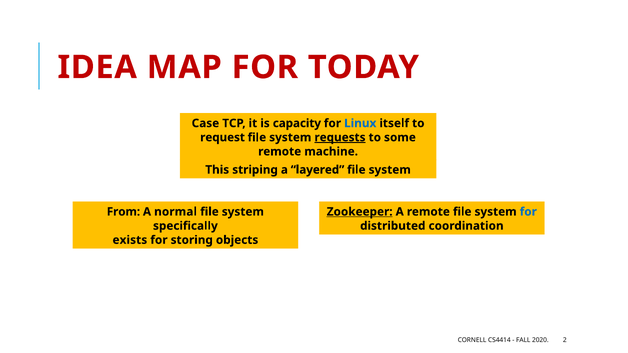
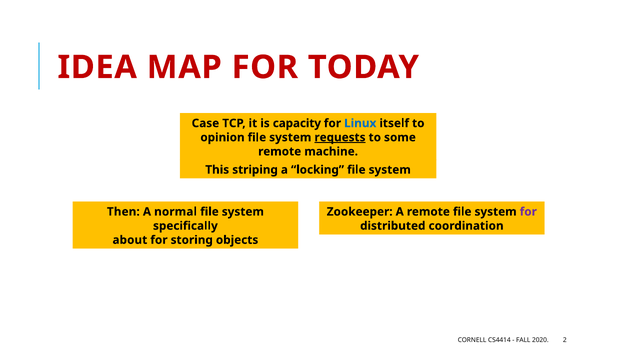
request: request -> opinion (222, 137)
layered: layered -> locking (318, 170)
From: From -> Then (123, 212)
Zookeeper underline: present -> none (360, 212)
for colour: blue -> purple (528, 212)
exists: exists -> about (130, 240)
